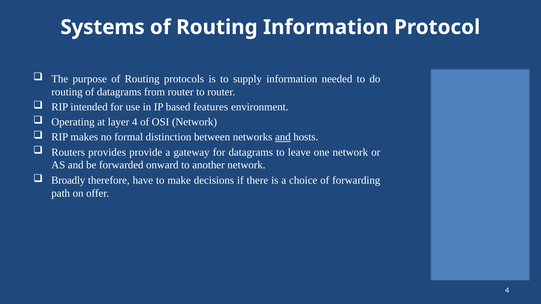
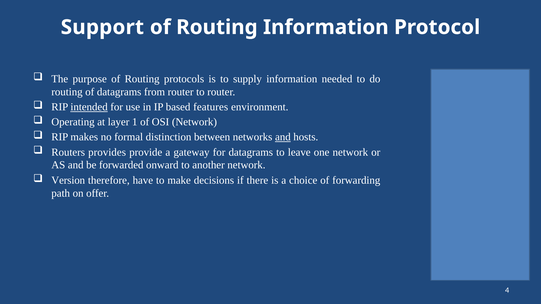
Systems: Systems -> Support (102, 27)
intended underline: none -> present (89, 107)
layer 4: 4 -> 1 (135, 122)
Broadly: Broadly -> Version (68, 180)
